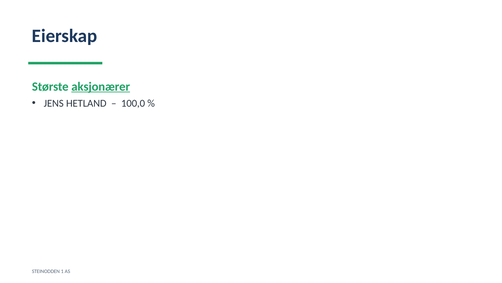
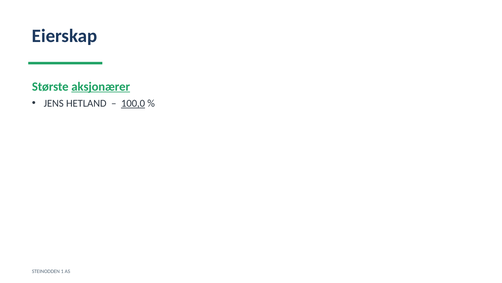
100,0 underline: none -> present (133, 103)
